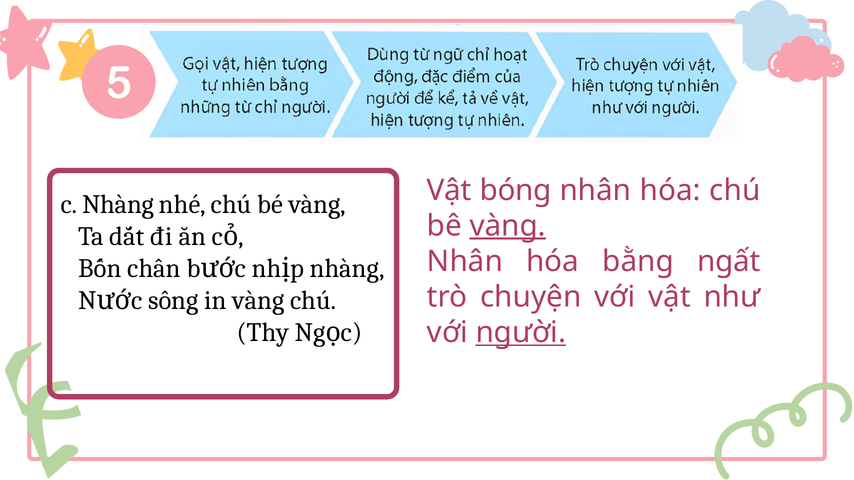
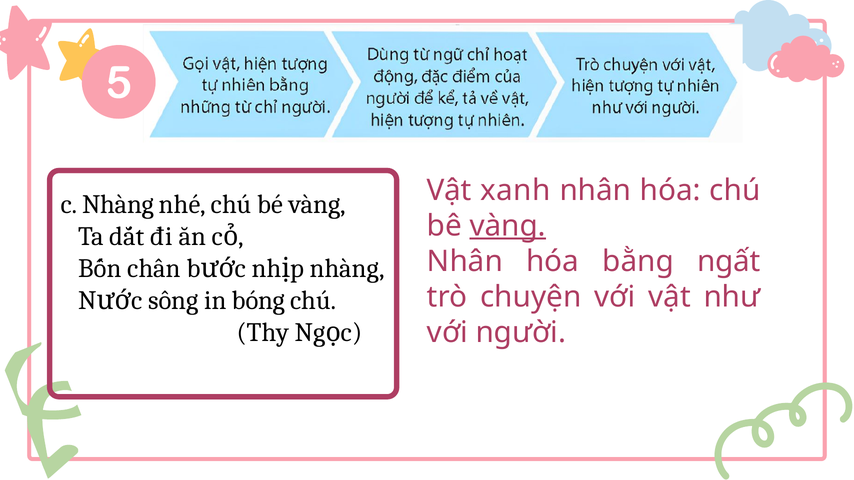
bóng: bóng -> xanh (515, 190)
in vàng: vàng -> bóng (258, 301)
người underline: present -> none (521, 333)
